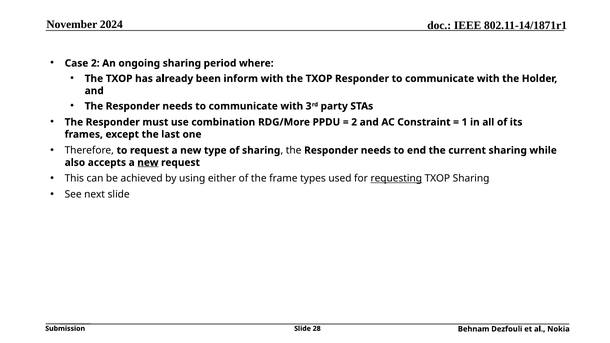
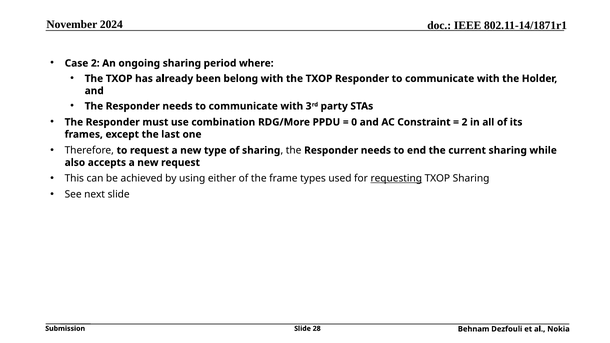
inform: inform -> belong (241, 79)
2: 2 -> 0 (354, 122)
1: 1 -> 2 (465, 122)
new underline: present -> none (148, 163)
